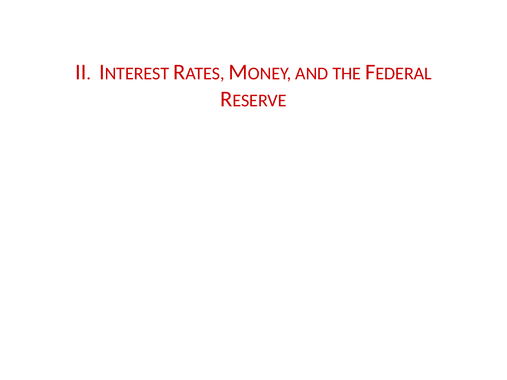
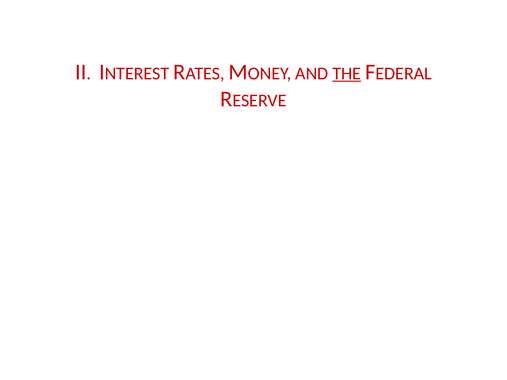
THE underline: none -> present (347, 73)
